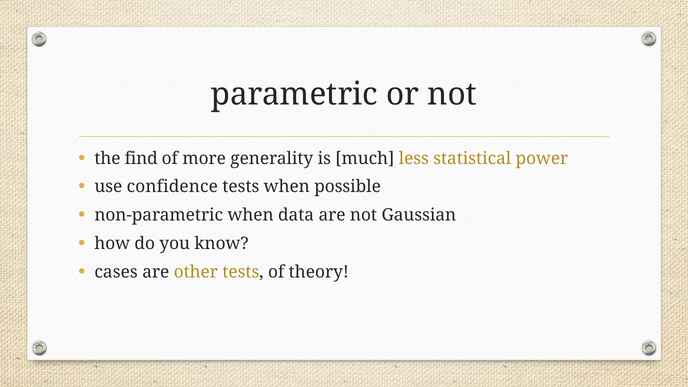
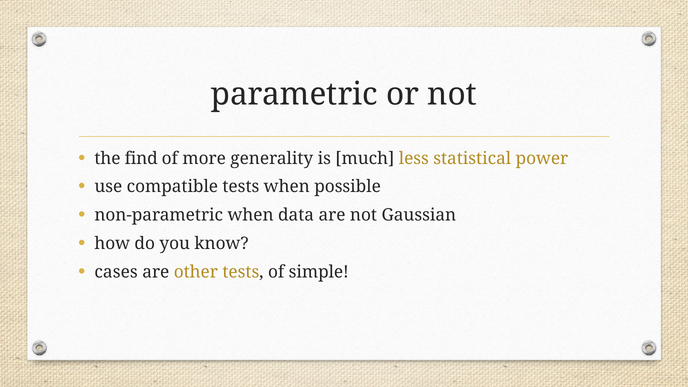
confidence: confidence -> compatible (172, 187)
theory: theory -> simple (319, 272)
